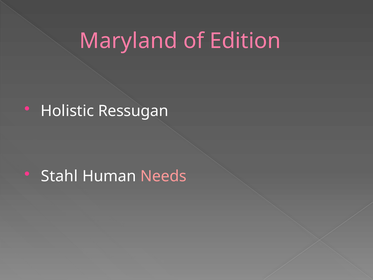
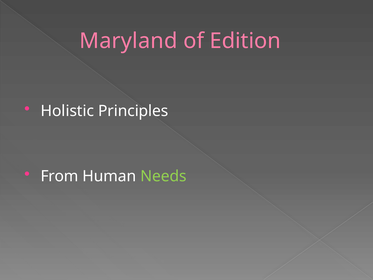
Ressugan: Ressugan -> Principles (133, 111)
Stahl: Stahl -> From (60, 176)
Needs colour: pink -> light green (163, 176)
